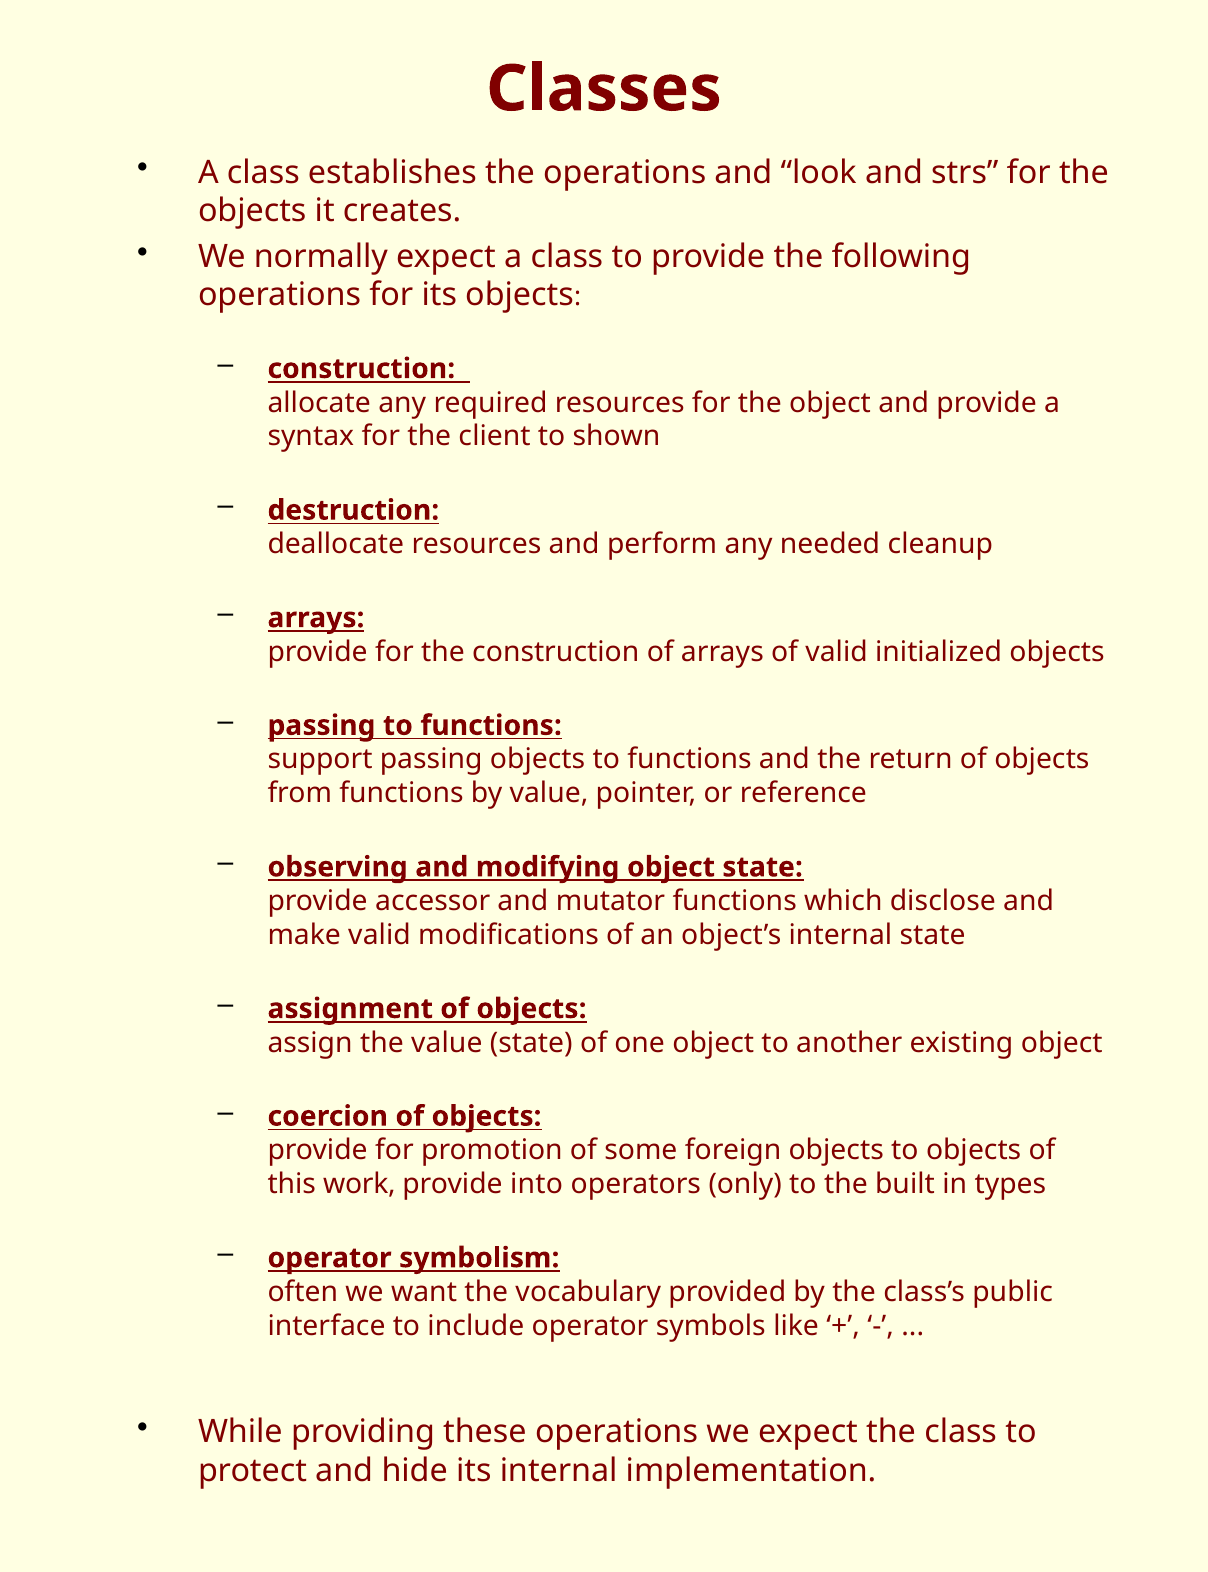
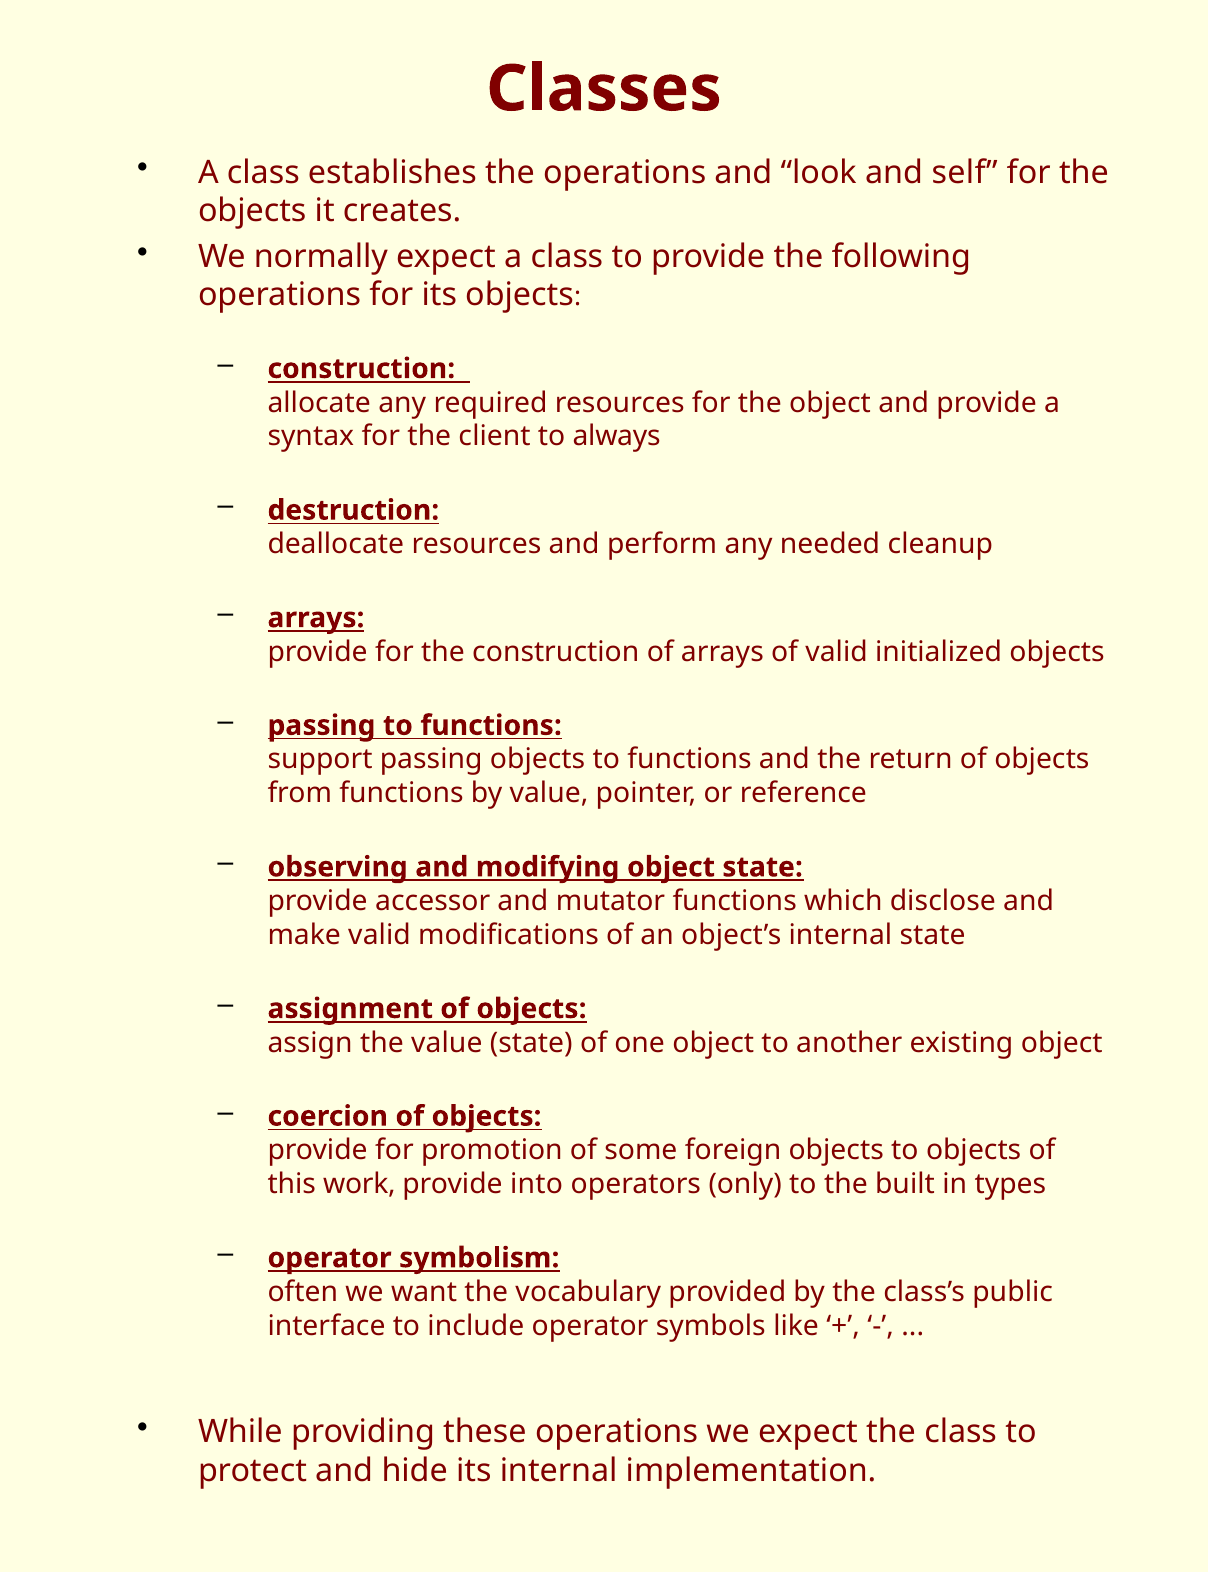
strs: strs -> self (965, 172)
shown: shown -> always (617, 437)
